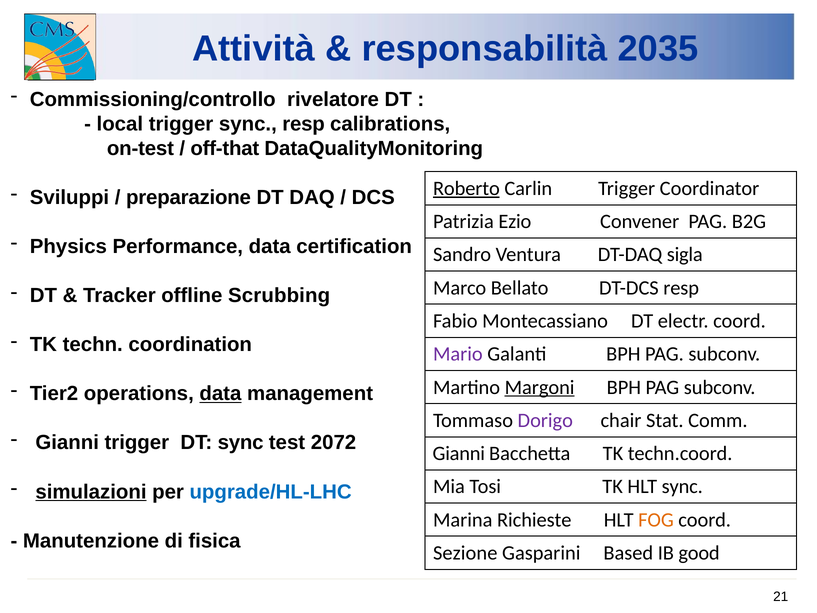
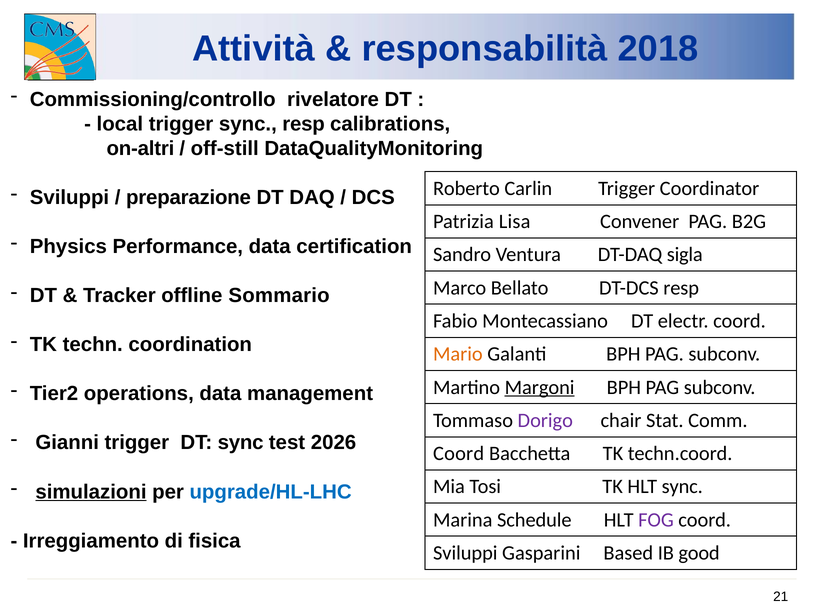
2035: 2035 -> 2018 (658, 49)
on-test: on-test -> on-altri (140, 148)
off-that: off-that -> off-still (225, 148)
Roberto underline: present -> none (466, 188)
Ezio: Ezio -> Lisa (515, 222)
Scrubbing: Scrubbing -> Sommario (279, 295)
Mario colour: purple -> orange (458, 354)
data underline: present -> none (220, 394)
2072: 2072 -> 2026 (334, 443)
Gianni: Gianni -> Coord (459, 453)
Richieste: Richieste -> Schedule (534, 520)
FOG colour: orange -> purple (656, 520)
Manutenzione: Manutenzione -> Irreggiamento (91, 541)
Sezione: Sezione -> Sviluppi (465, 553)
